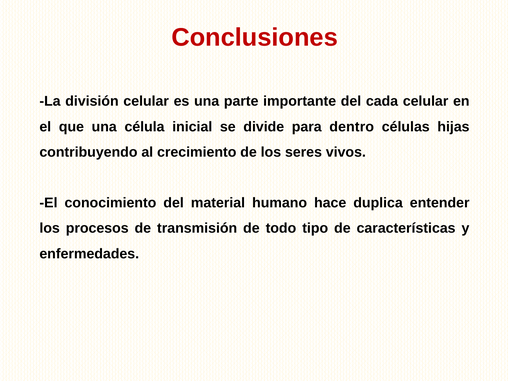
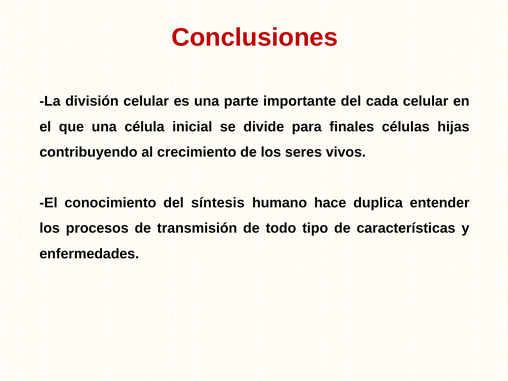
dentro: dentro -> finales (352, 127)
material: material -> síntesis (218, 203)
